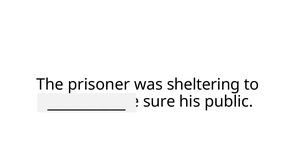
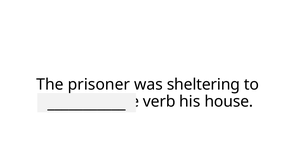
sure: sure -> verb (159, 101)
public: public -> house (229, 101)
